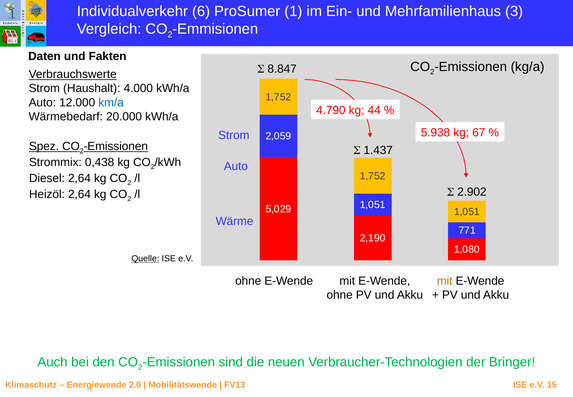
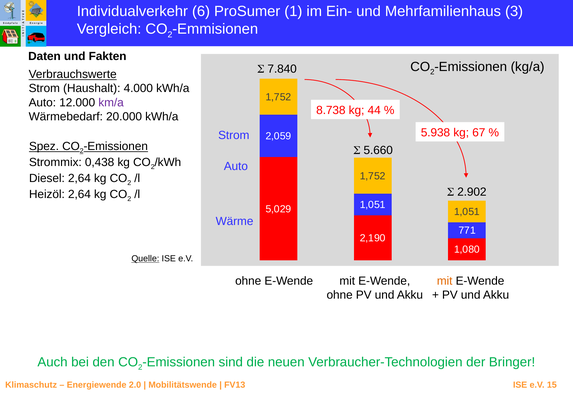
8.847: 8.847 -> 7.840 (282, 69)
km/a colour: blue -> purple (111, 102)
4.790: 4.790 -> 8.738 (331, 110)
1.437: 1.437 -> 5.660 (378, 150)
